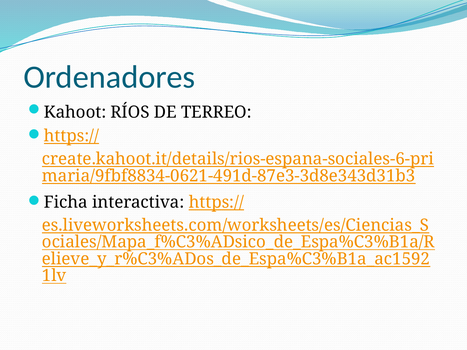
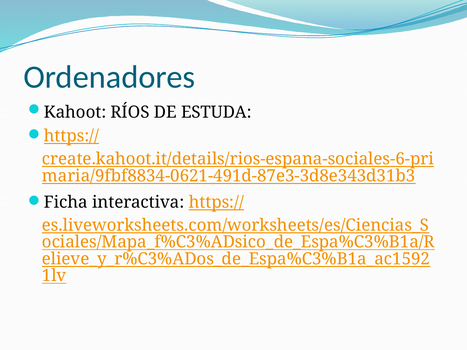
TERREO: TERREO -> ESTUDA (216, 112)
